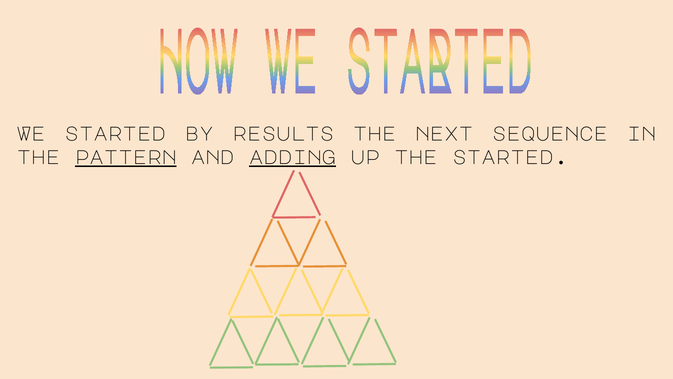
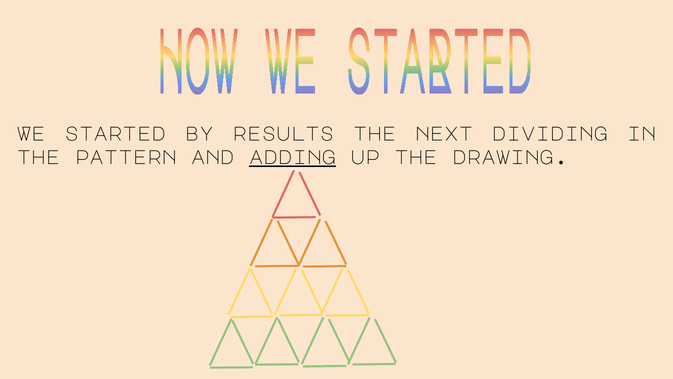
sequence: sequence -> dividing (550, 134)
pattern underline: present -> none (126, 158)
the started: started -> drawing (510, 158)
